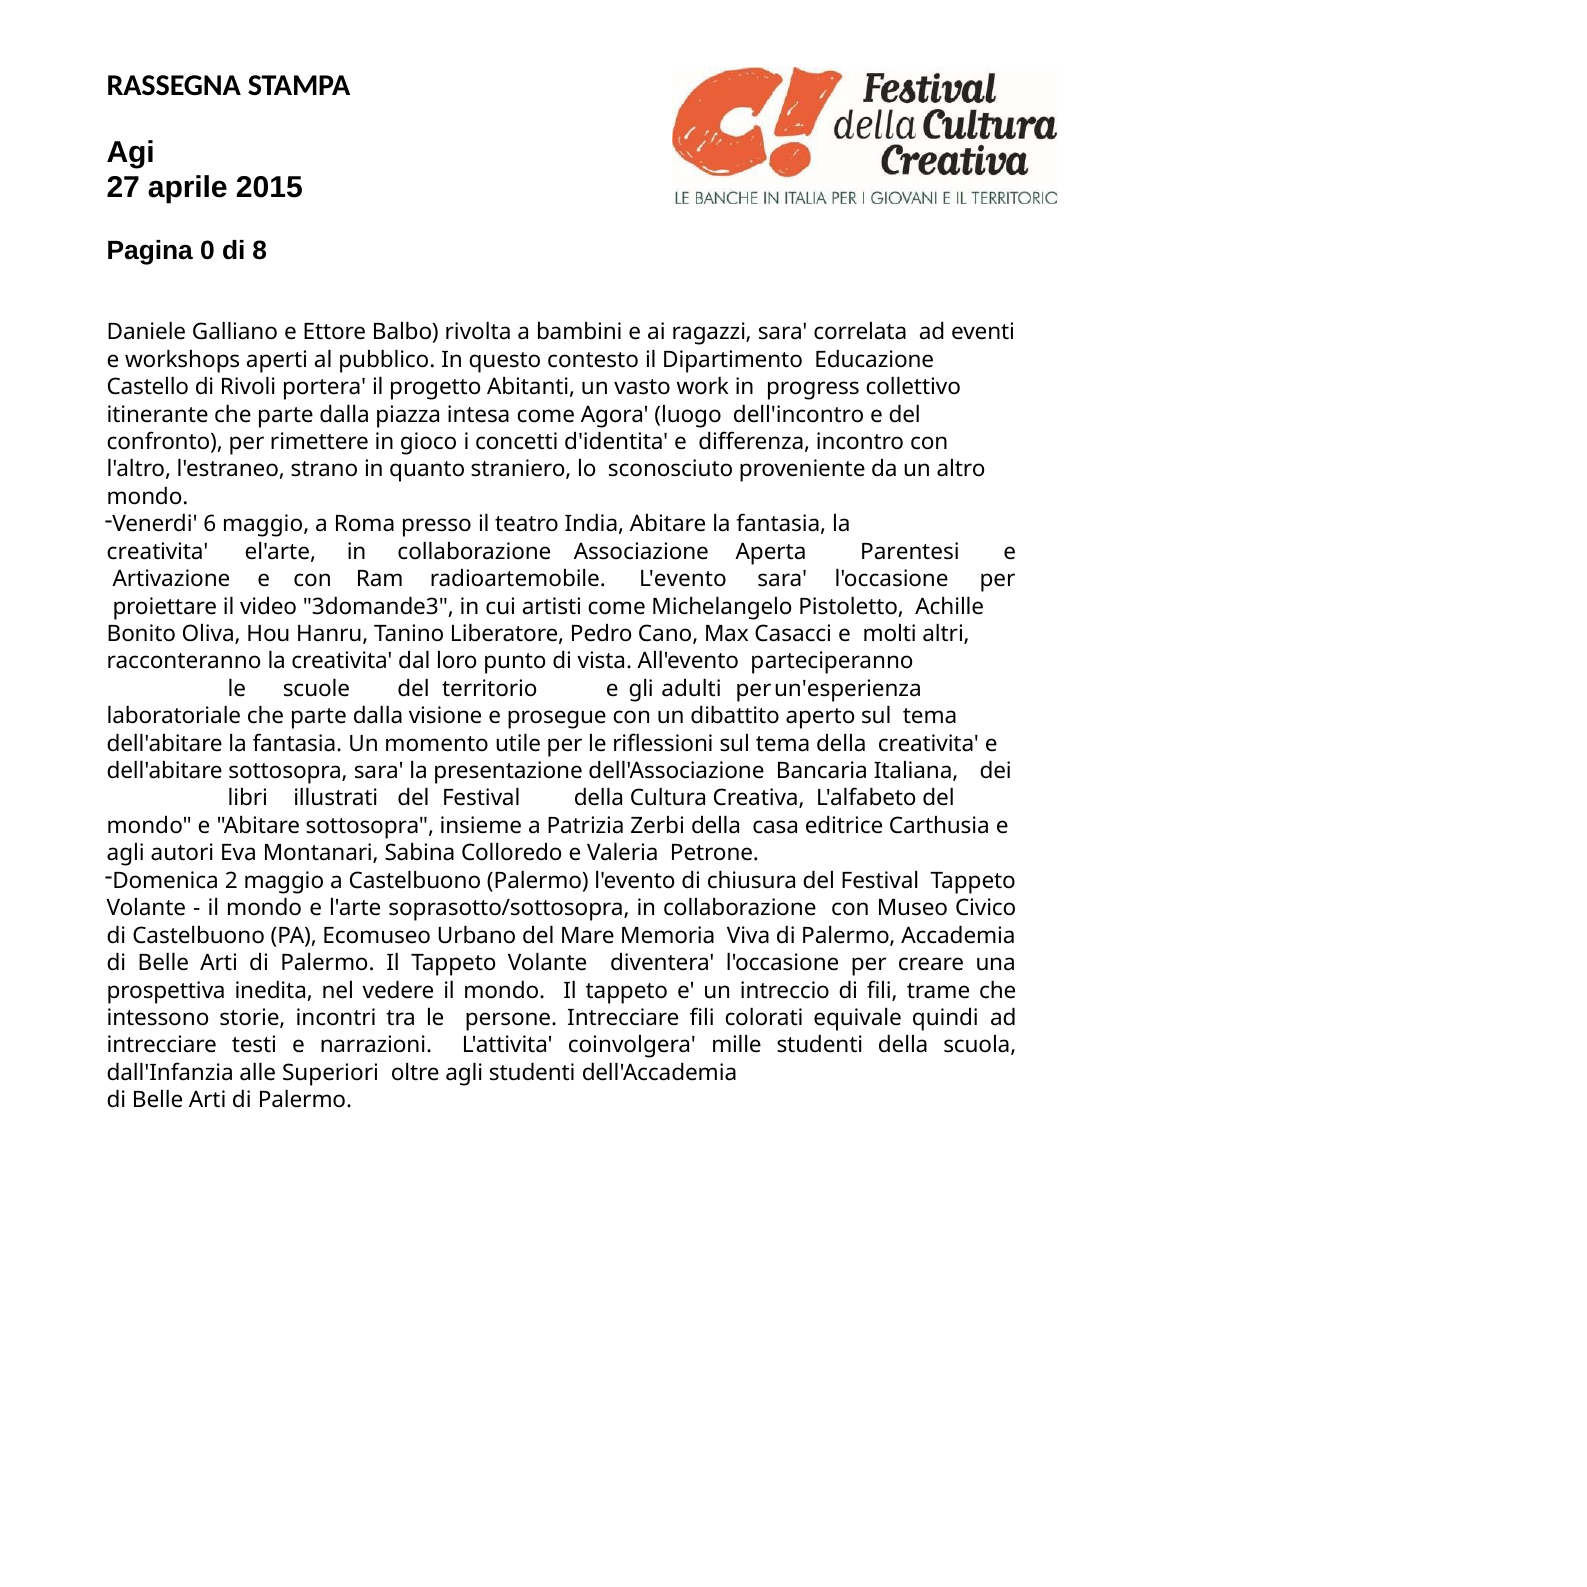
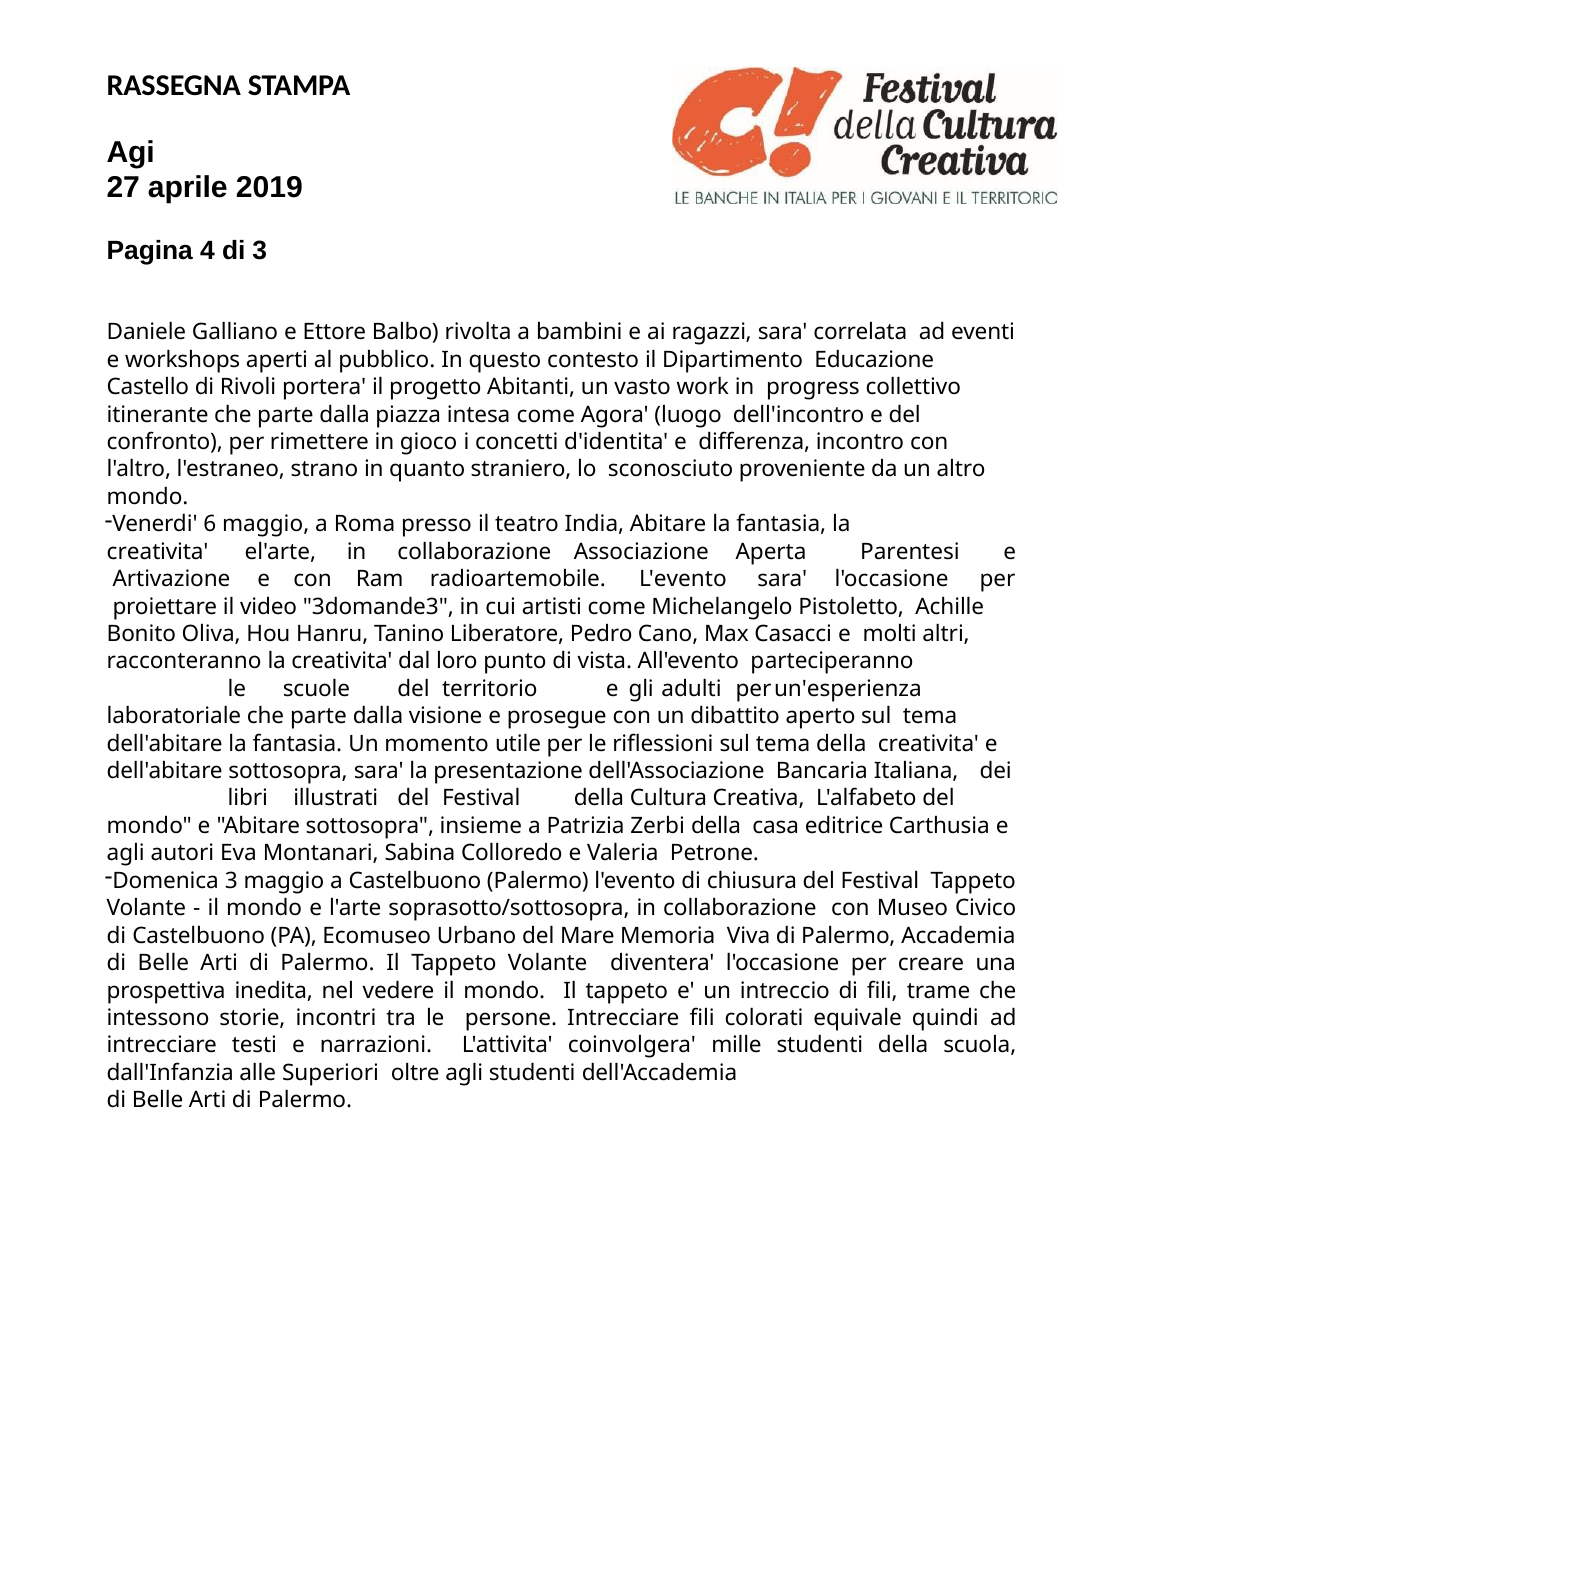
2015: 2015 -> 2019 (269, 188)
0: 0 -> 4 (207, 251)
di 8: 8 -> 3 (260, 251)
Domenica 2: 2 -> 3 (231, 881)
